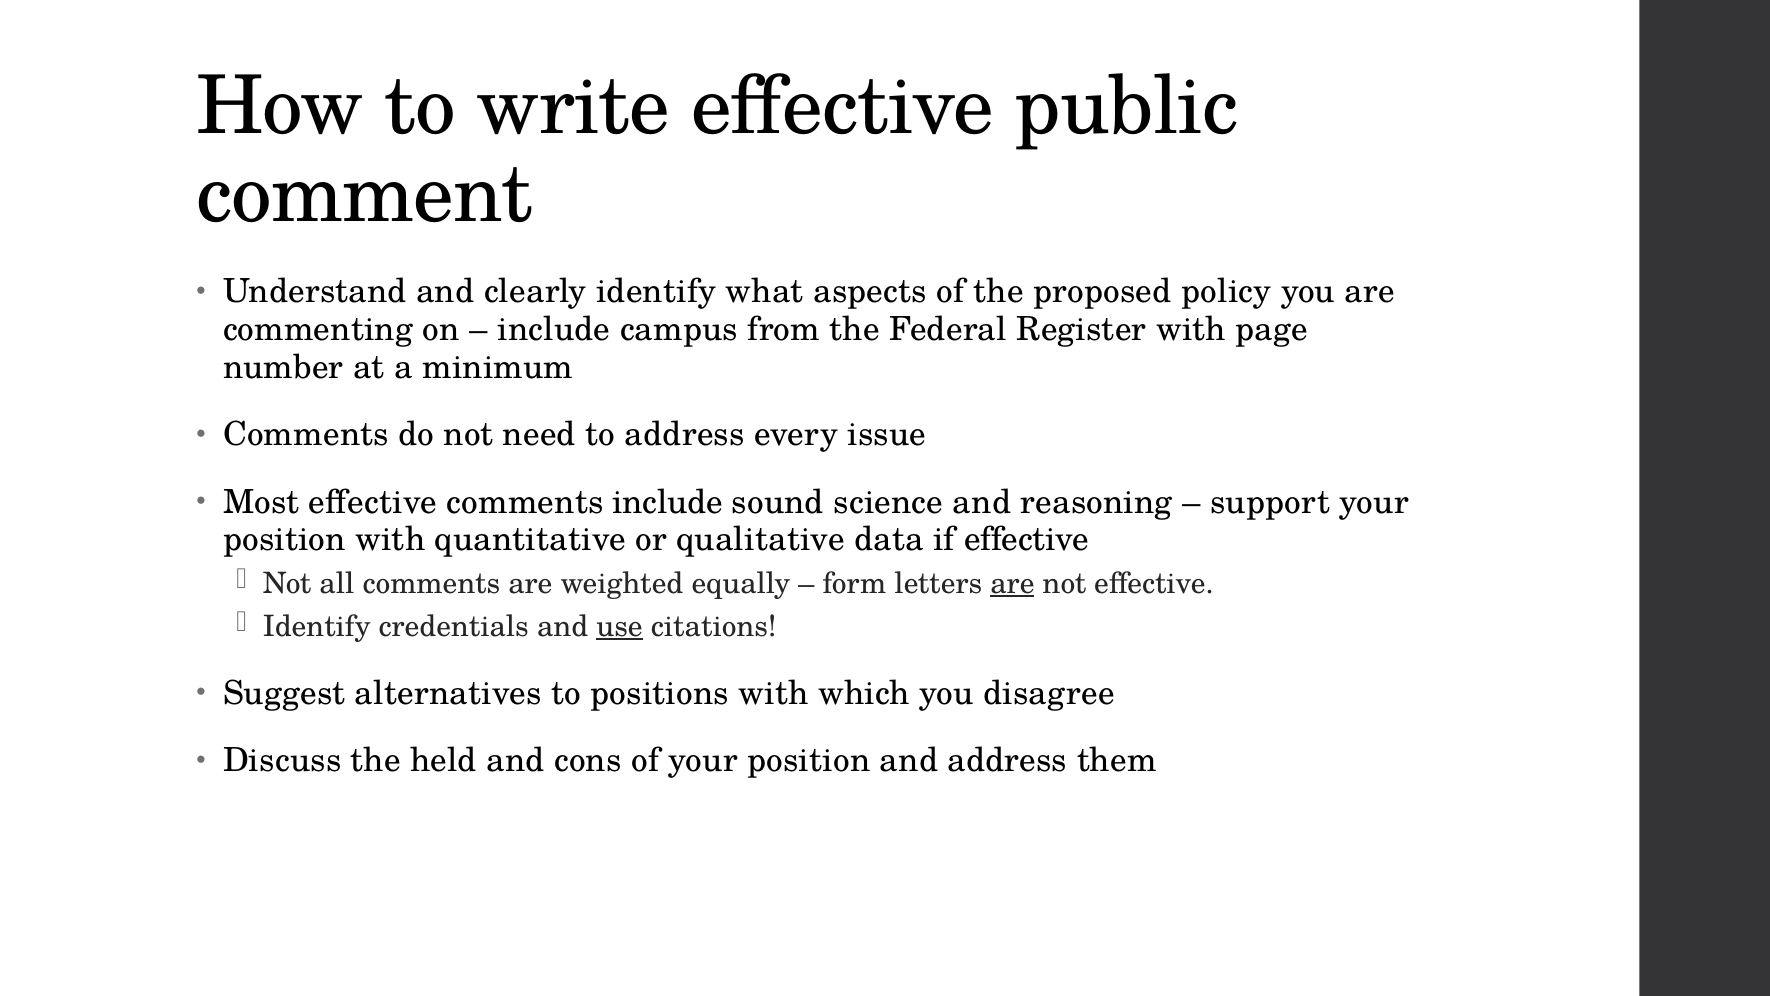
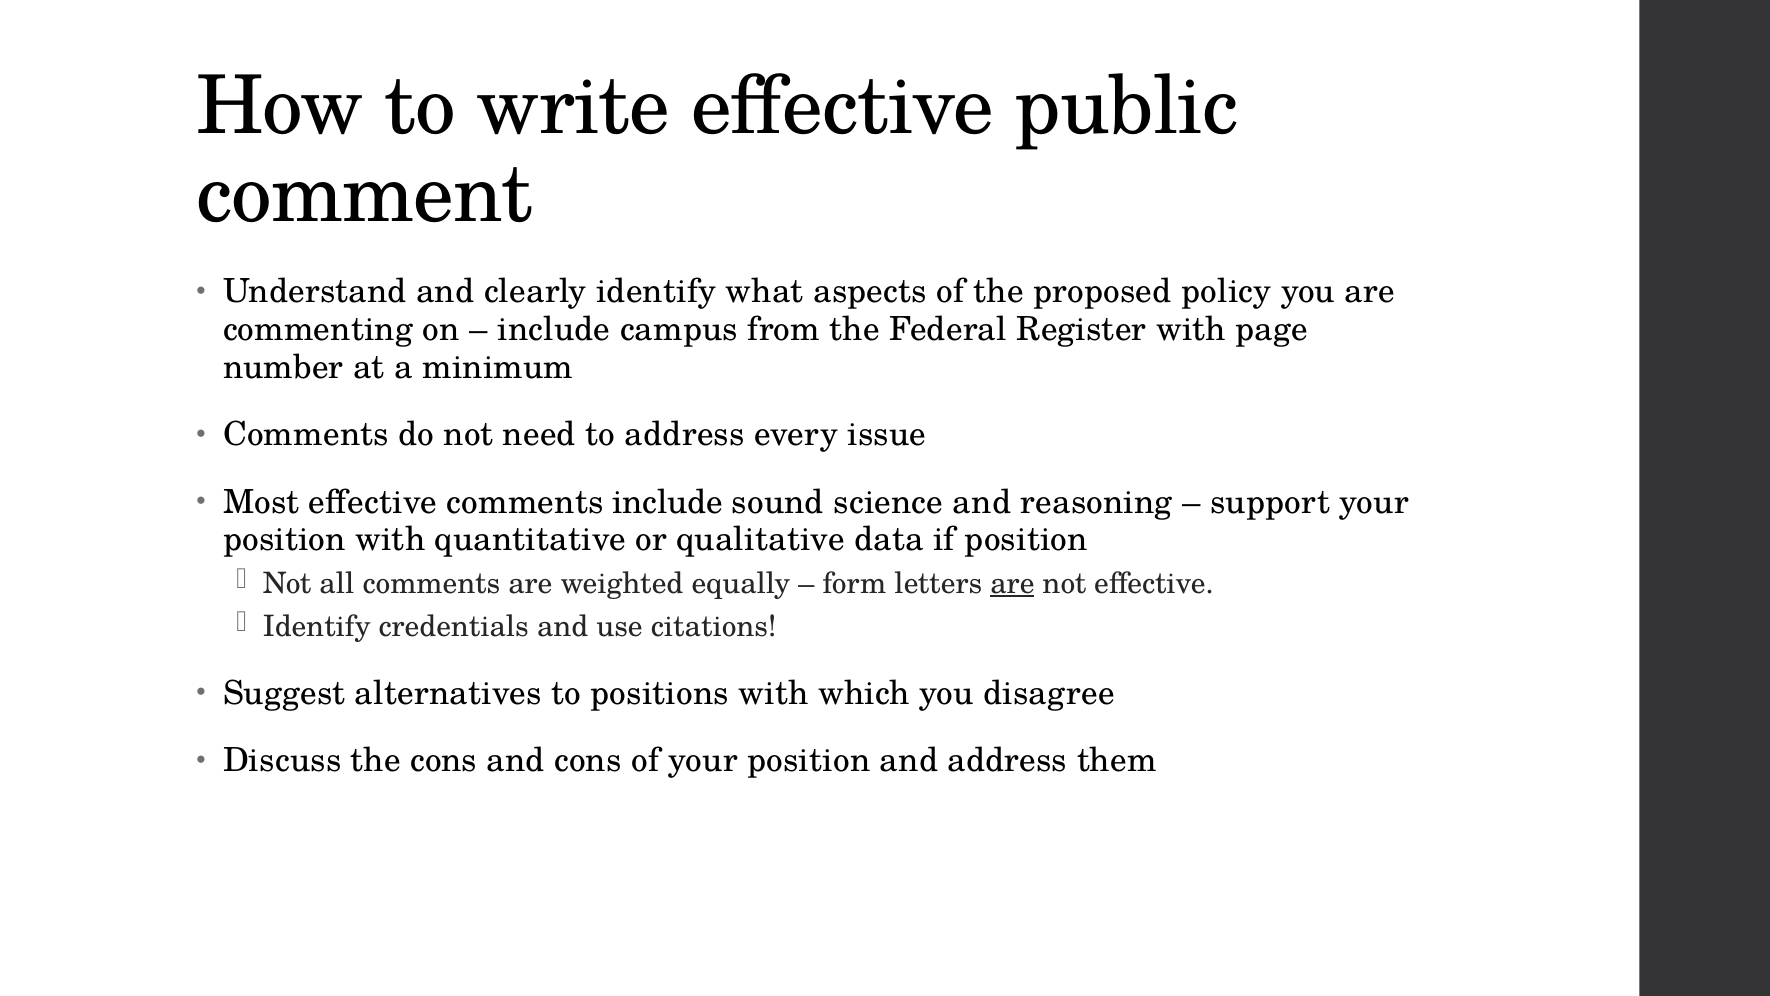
if effective: effective -> position (1026, 540)
use underline: present -> none (619, 626)
the held: held -> cons (444, 760)
